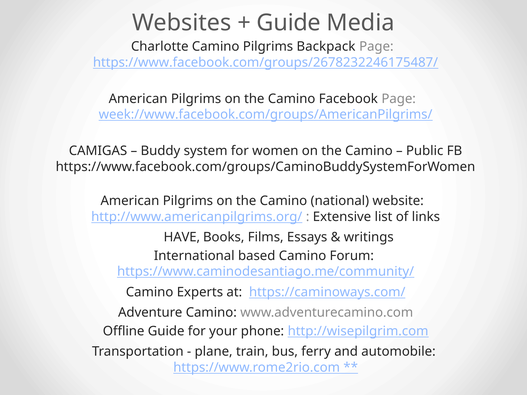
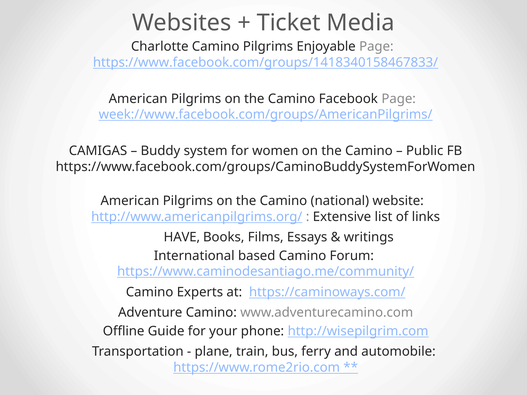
Guide: Guide -> Ticket (289, 23)
Backpack: Backpack -> Enjoyable (326, 47)
https://www.facebook.com/groups/2678232246175487/: https://www.facebook.com/groups/2678232246175487/ -> https://www.facebook.com/groups/1418340158467833/ (265, 62)
